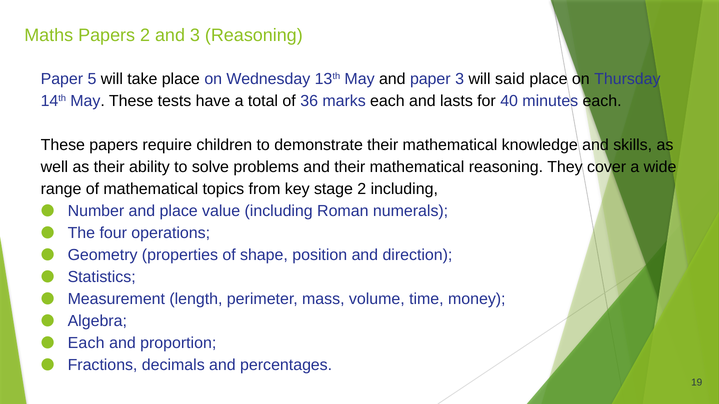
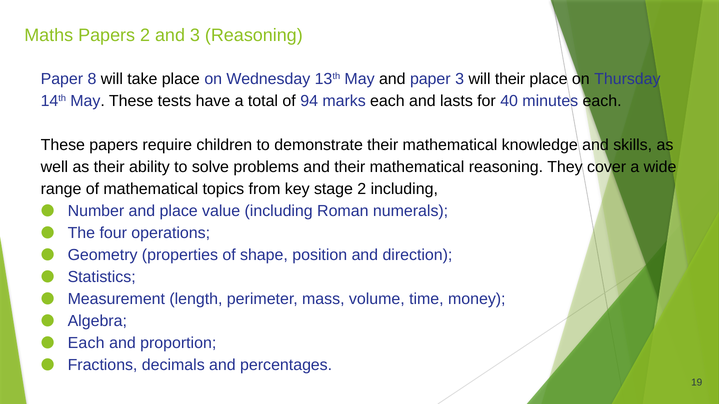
5: 5 -> 8 (92, 79)
will said: said -> their (510, 79)
36: 36 -> 94 (309, 101)
